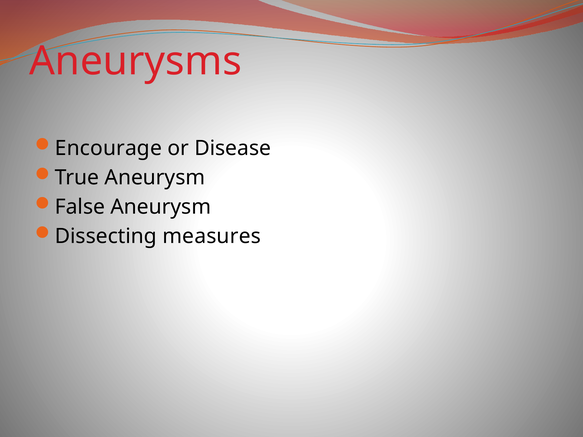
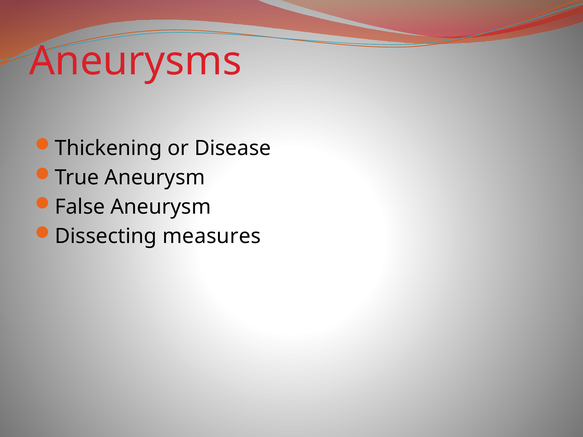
Encourage: Encourage -> Thickening (109, 148)
